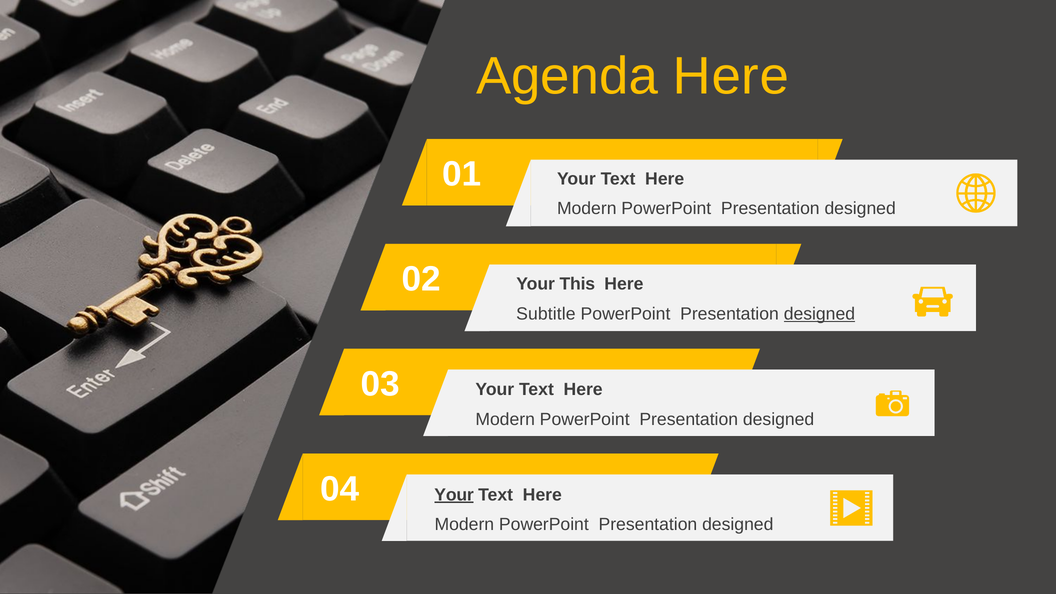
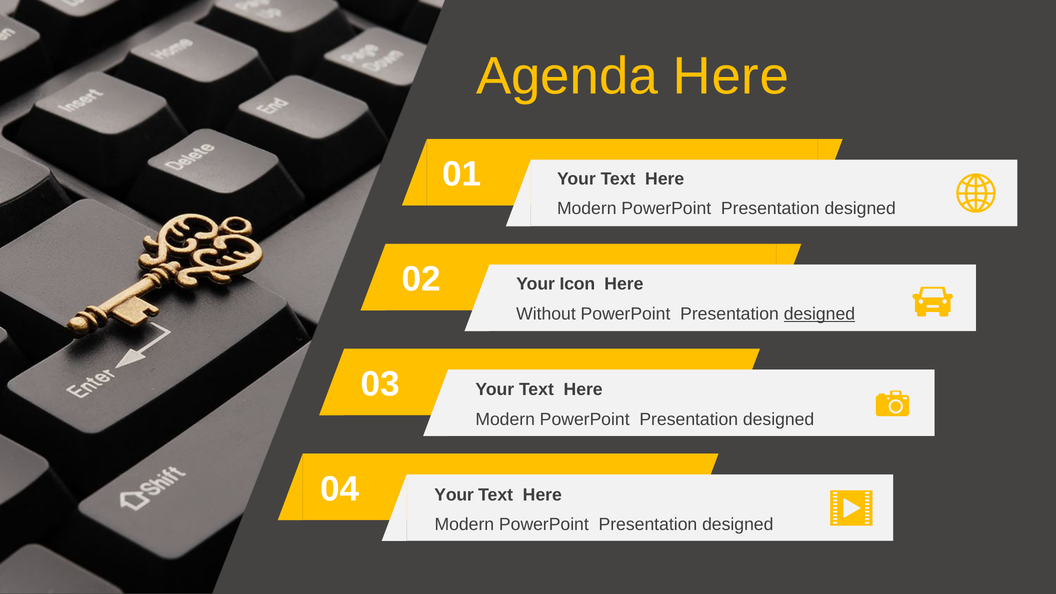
This: This -> Icon (577, 284)
Subtitle: Subtitle -> Without (546, 314)
Your underline: present -> none (454, 495)
